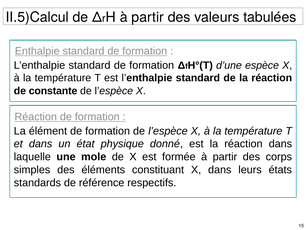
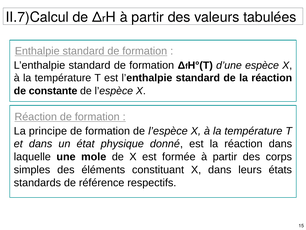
II.5)Calcul: II.5)Calcul -> II.7)Calcul (37, 17)
élément: élément -> principe (48, 131)
